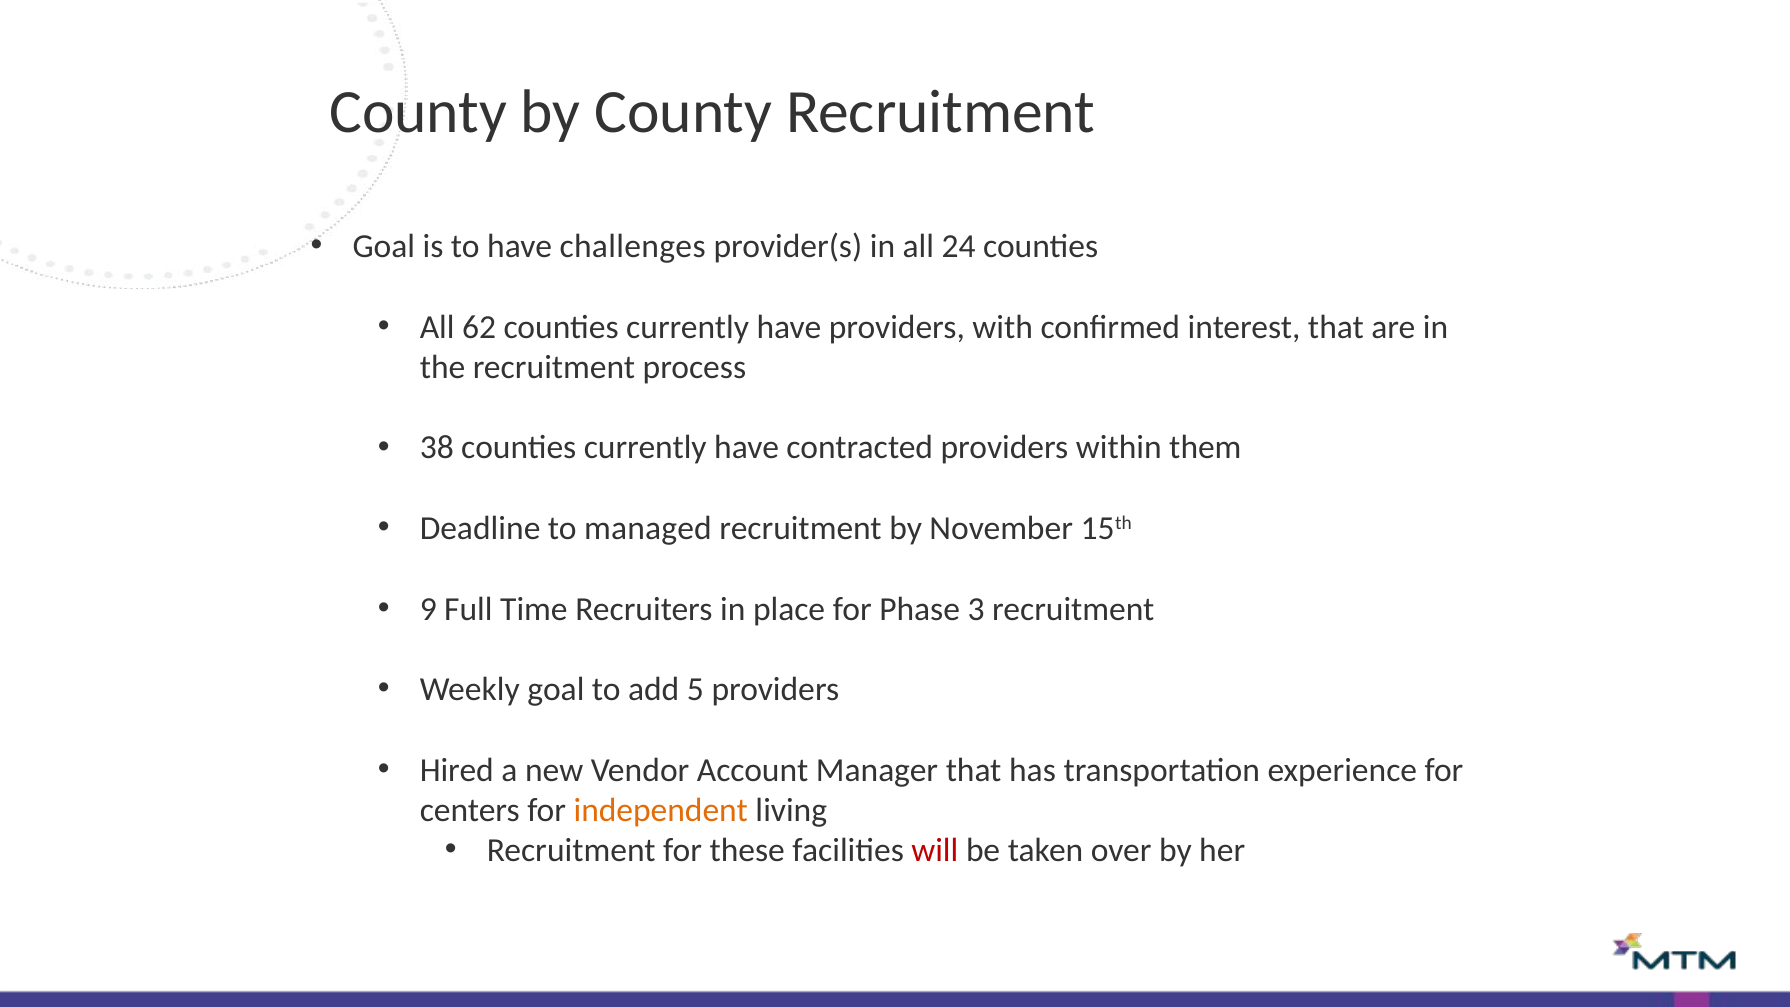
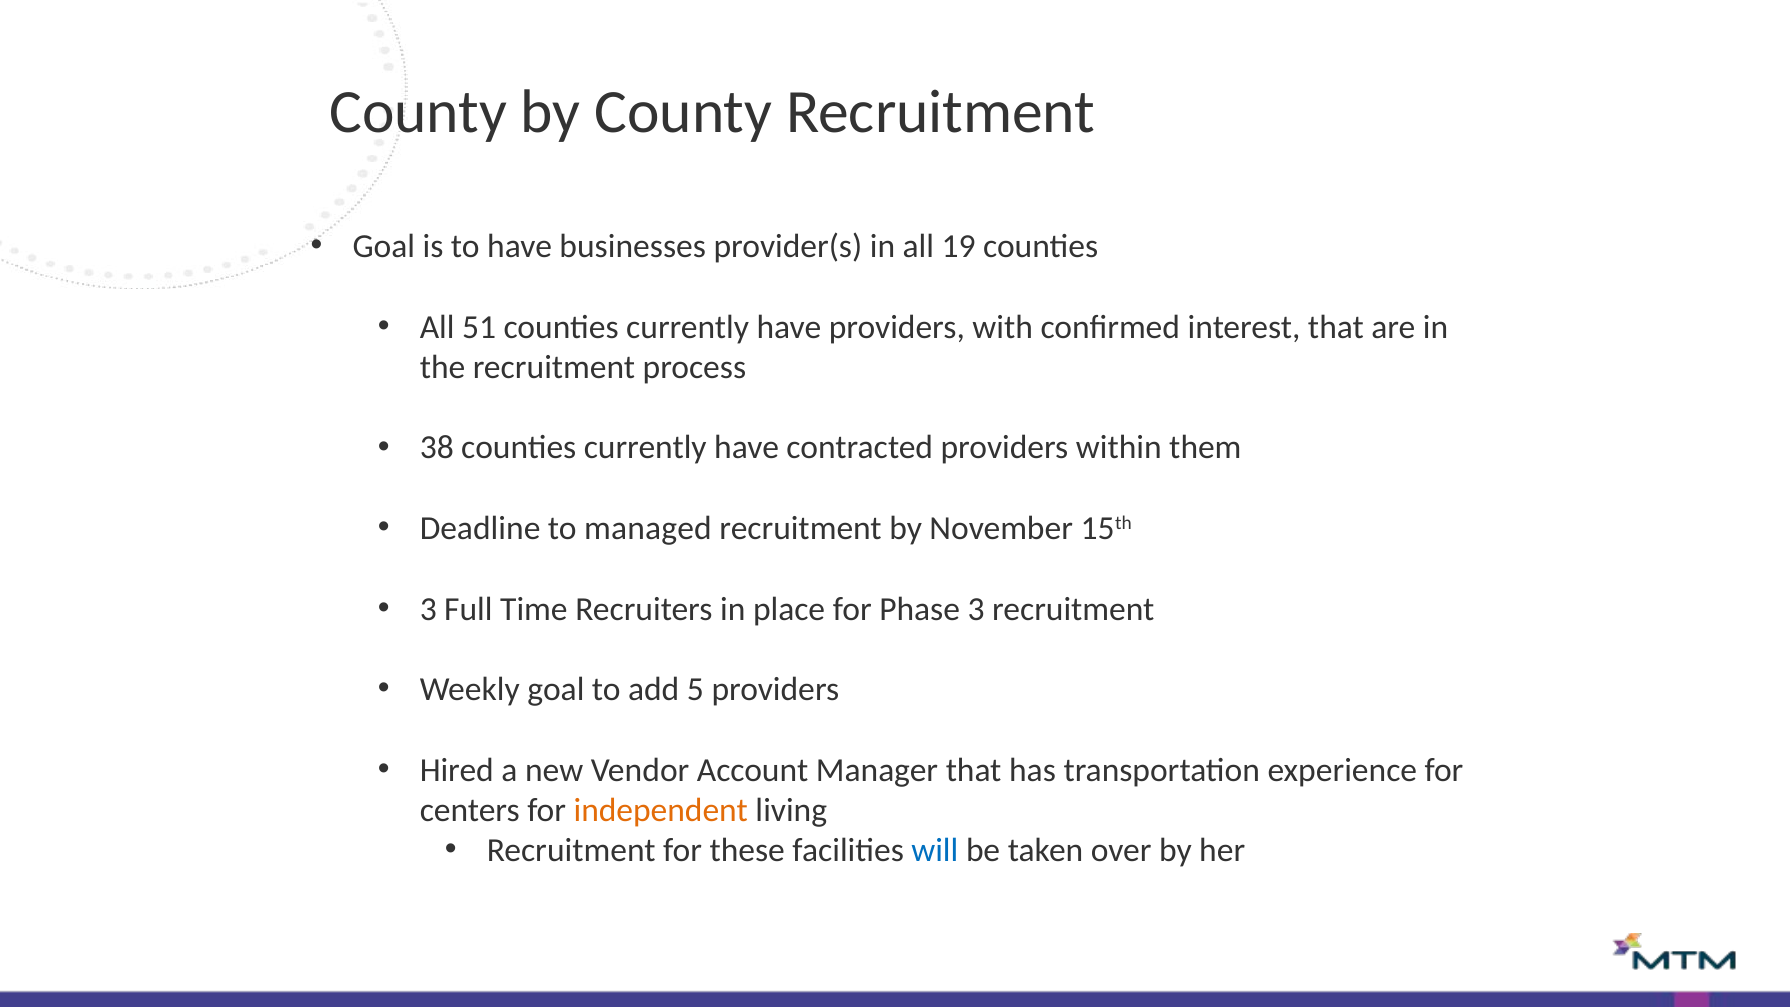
challenges: challenges -> businesses (633, 246)
24: 24 -> 19 (959, 246)
62: 62 -> 51 (479, 327)
9: 9 -> 3 (428, 609)
will colour: red -> blue (935, 851)
